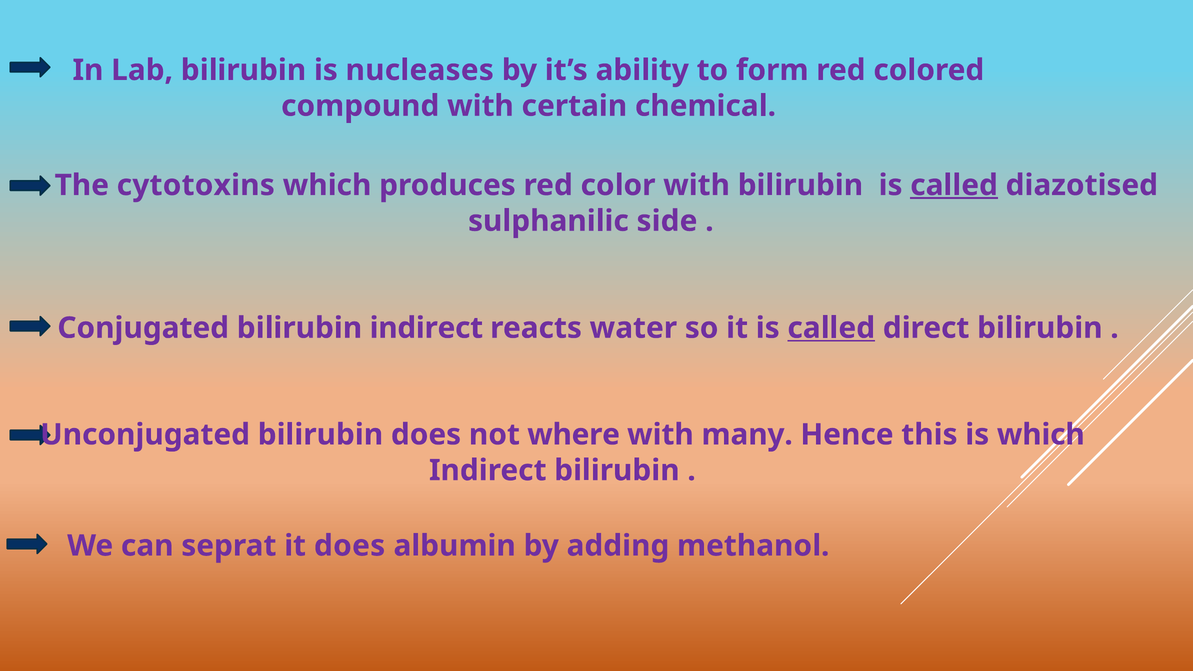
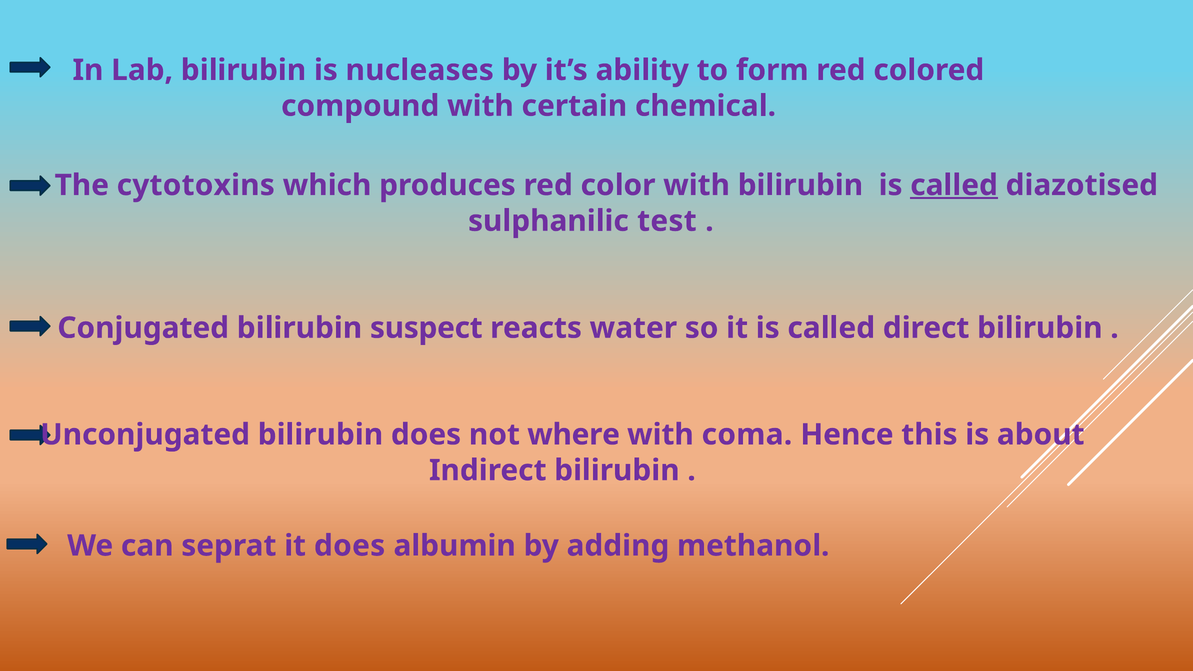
side: side -> test (667, 221)
bilirubin indirect: indirect -> suspect (426, 328)
called underline: present -> none (831, 328)
many: many -> coma (747, 435)
is which: which -> about (1041, 435)
